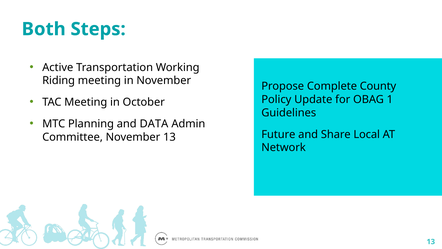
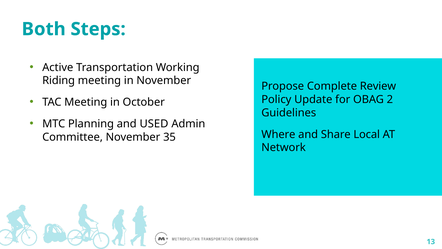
County: County -> Review (378, 86)
1: 1 -> 2 (390, 99)
DATA: DATA -> USED (154, 124)
Future: Future -> Where (278, 134)
November 13: 13 -> 35 (169, 137)
